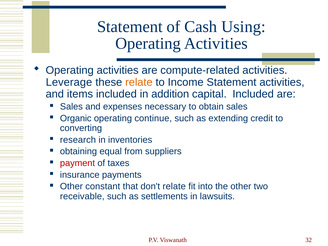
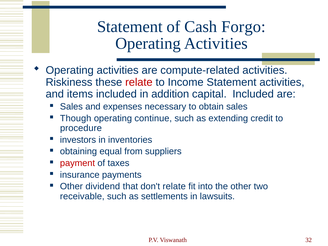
Using: Using -> Forgo (244, 27)
Leverage: Leverage -> Riskiness (69, 82)
relate colour: orange -> red (139, 82)
Organic: Organic -> Though (76, 118)
converting: converting -> procedure (81, 128)
research: research -> investors (78, 140)
constant: constant -> dividend (103, 186)
